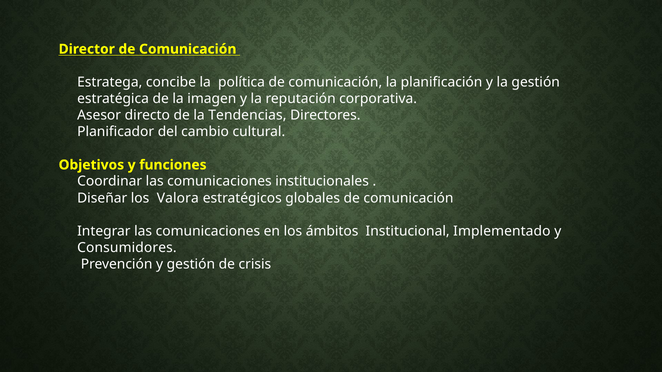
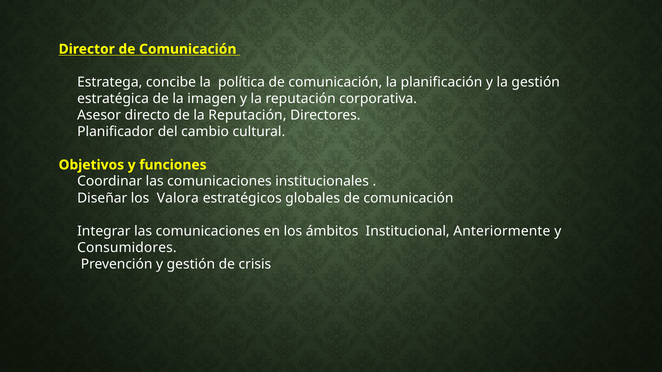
de la Tendencias: Tendencias -> Reputación (247, 115)
Implementado: Implementado -> Anteriormente (502, 231)
